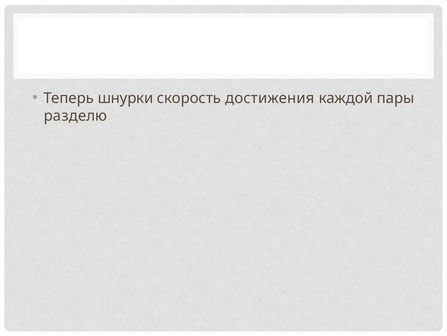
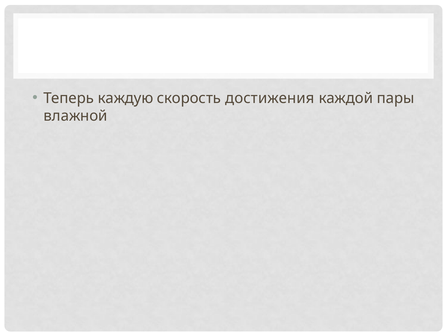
шнурки: шнурки -> каждую (125, 98)
разделю: разделю -> влажной (76, 116)
